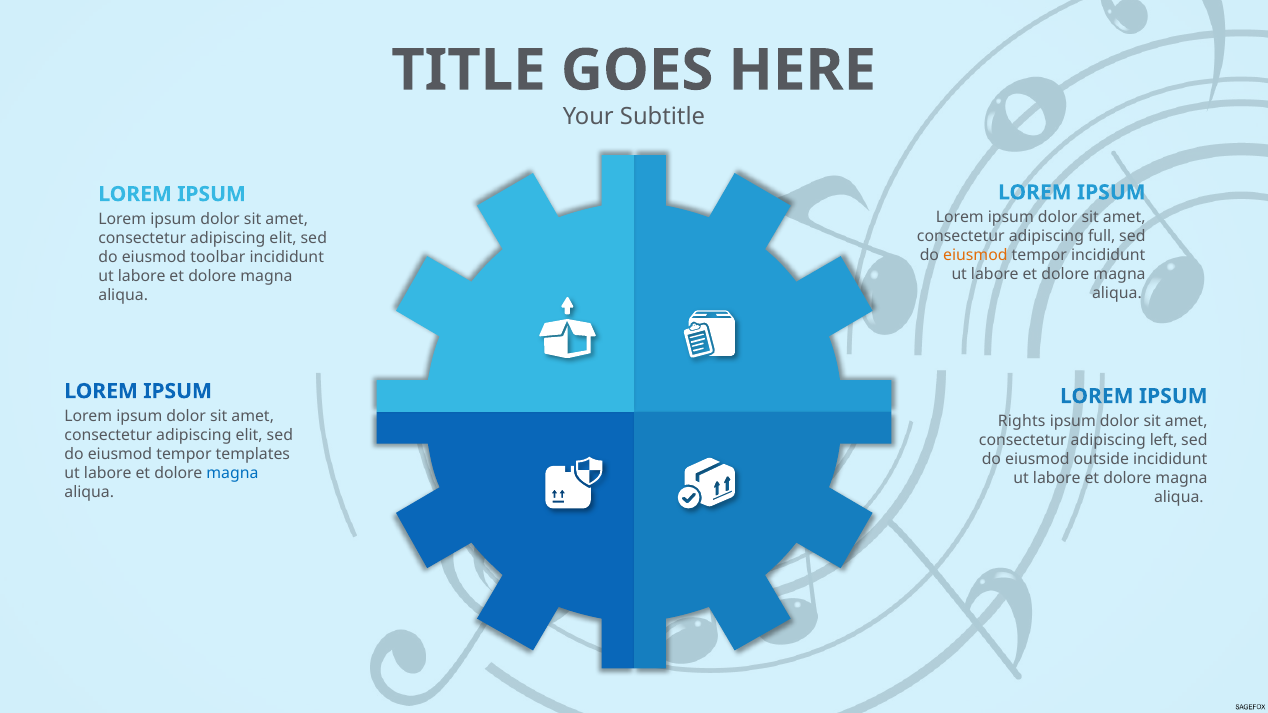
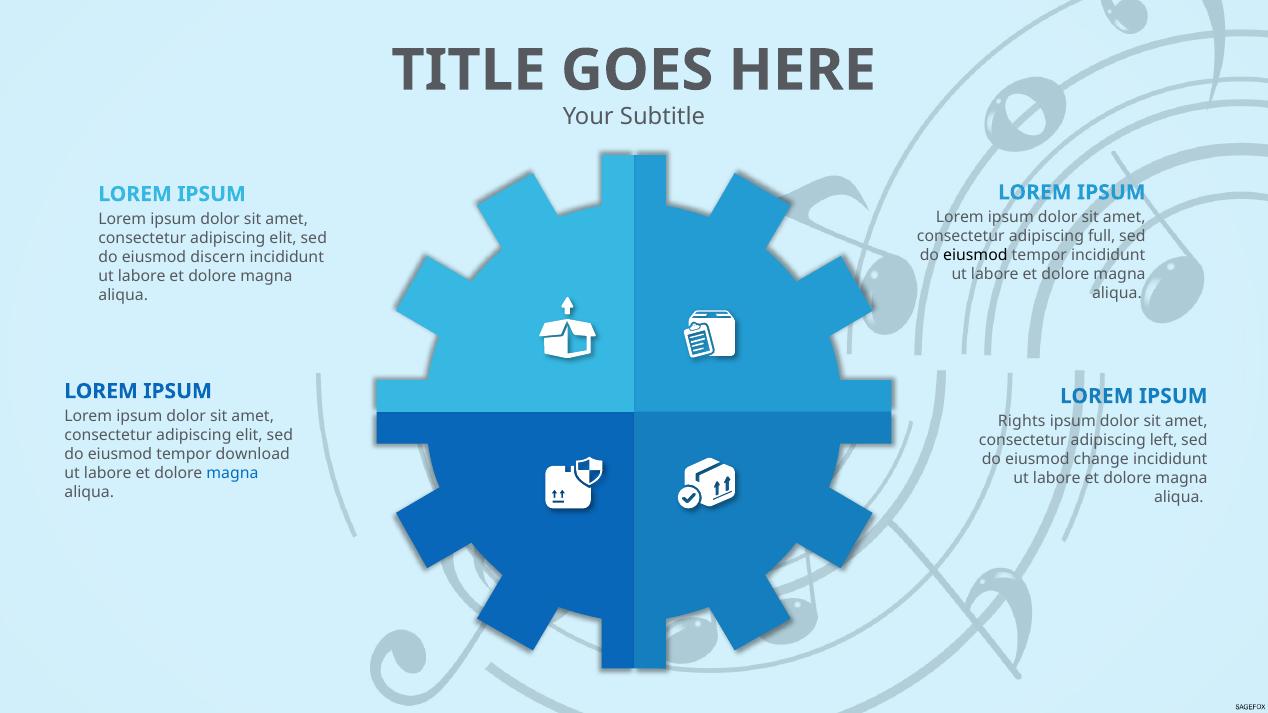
eiusmod colour: orange -> black (975, 256)
toolbar: toolbar -> discern (218, 257)
templates: templates -> download (253, 454)
outside: outside -> change (1101, 459)
